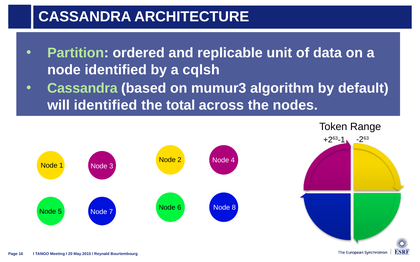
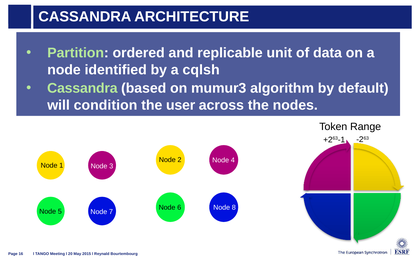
will identified: identified -> condition (106, 105)
total: total -> user (181, 105)
